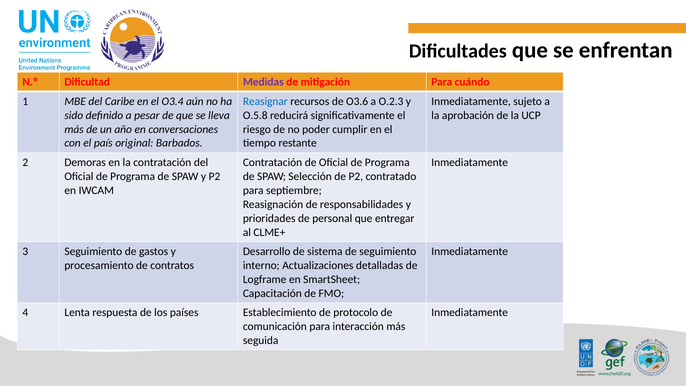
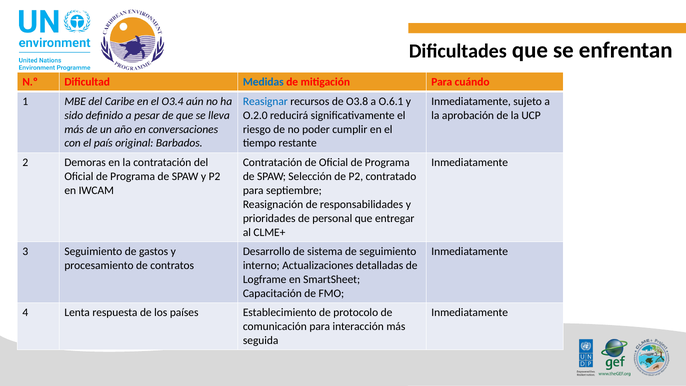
Medidas colour: purple -> blue (263, 82)
O3.6: O3.6 -> O3.8 (357, 101)
O.2.3: O.2.3 -> O.6.1 (391, 101)
O.5.8: O.5.8 -> O.2.0 (255, 115)
